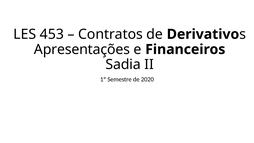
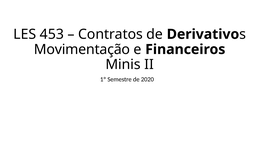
Apresentações: Apresentações -> Movimentação (82, 49)
Sadia: Sadia -> Minis (123, 65)
